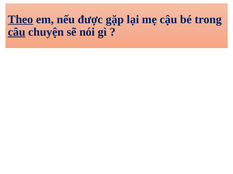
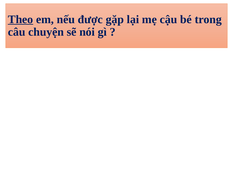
câu underline: present -> none (17, 32)
